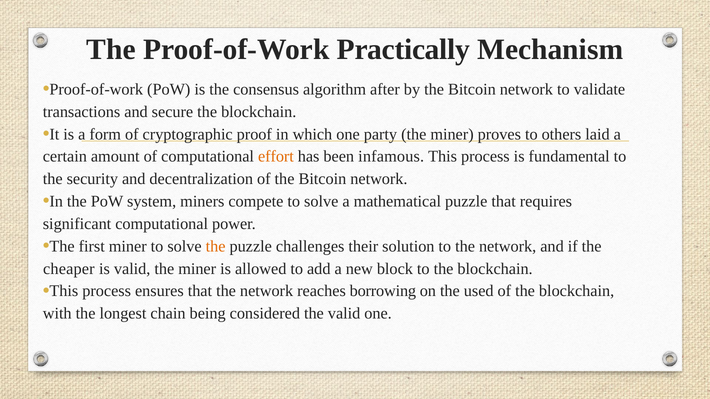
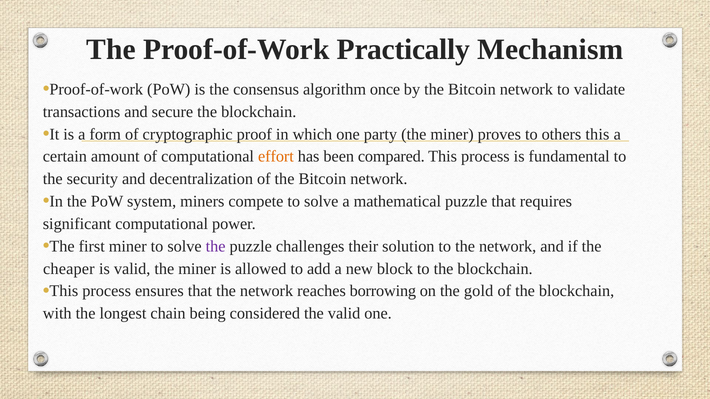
after: after -> once (385, 89)
others laid: laid -> this (597, 134)
infamous: infamous -> compared (391, 157)
the colour: orange -> purple (216, 246)
used: used -> gold (479, 291)
